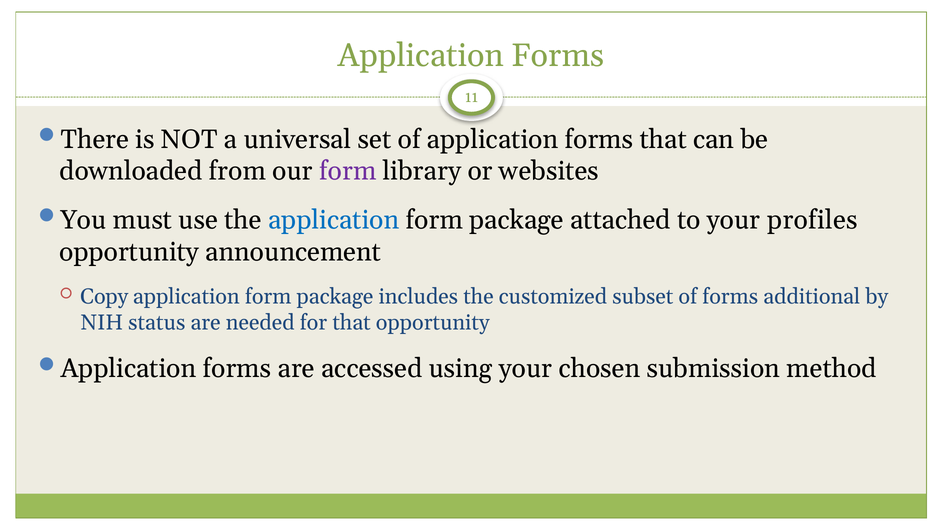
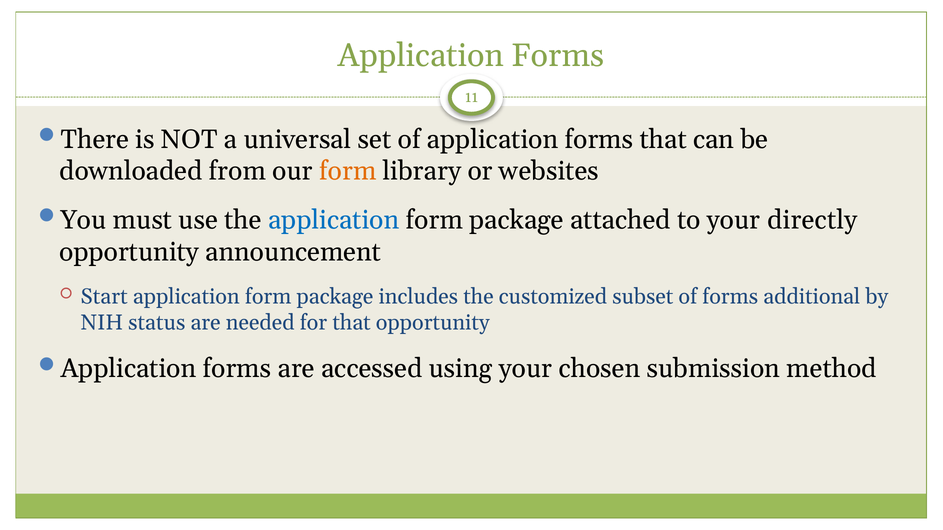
form colour: purple -> orange (348, 171)
profiles: profiles -> directly (812, 220)
Copy: Copy -> Start (104, 297)
